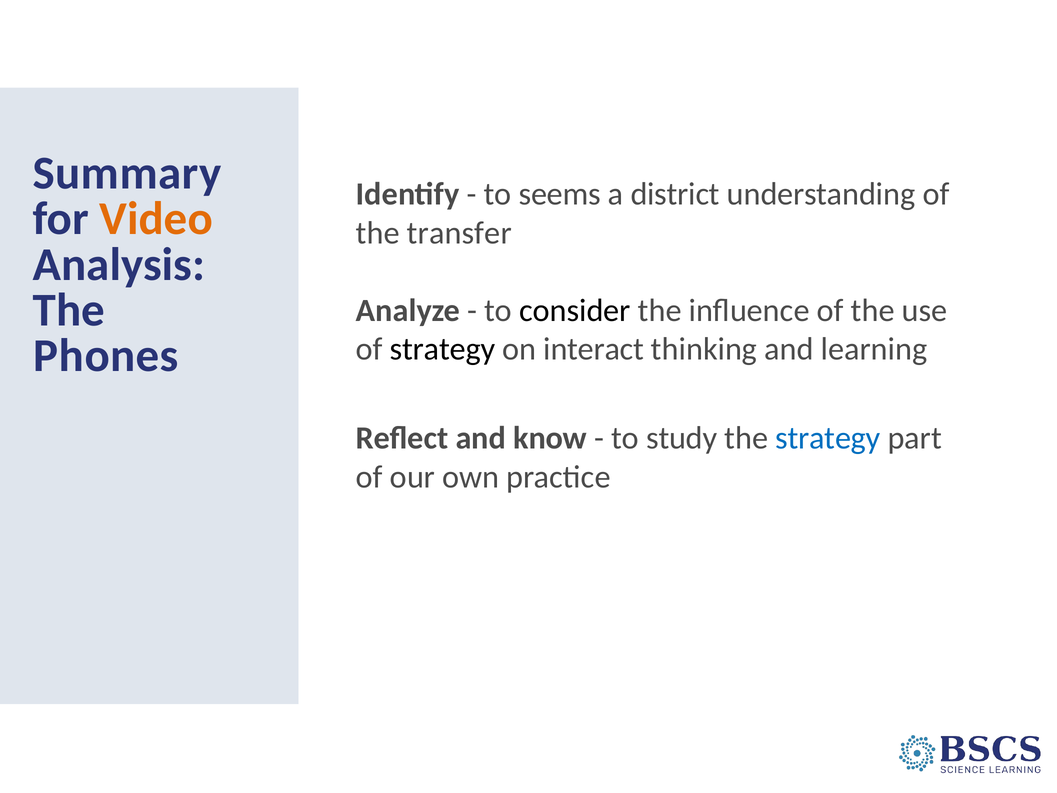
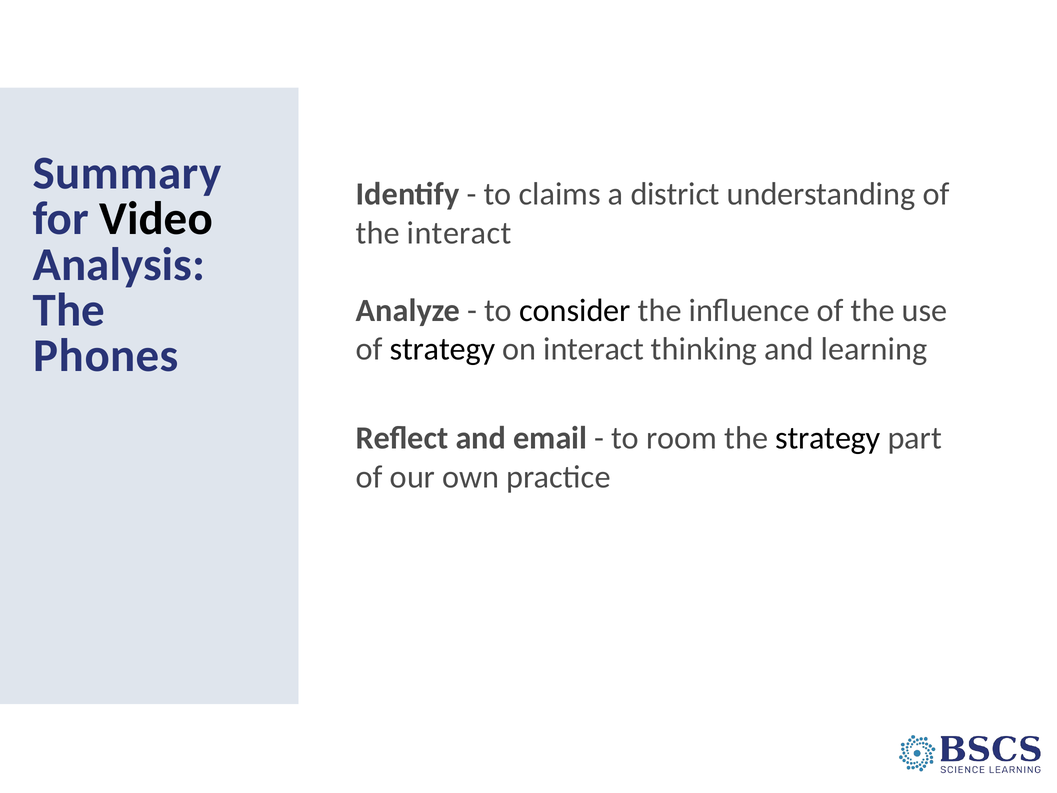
seems: seems -> claims (560, 194)
Video colour: orange -> black (156, 219)
the transfer: transfer -> interact (459, 233)
know: know -> email (550, 438)
study: study -> room (682, 438)
strategy colour: blue -> black (828, 438)
